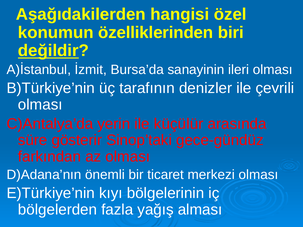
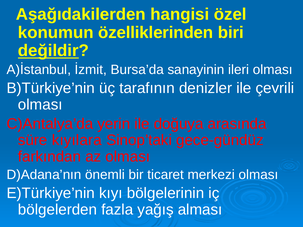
küçülür: küçülür -> doğuya (179, 124)
gösterir: gösterir -> kıyılara (77, 140)
